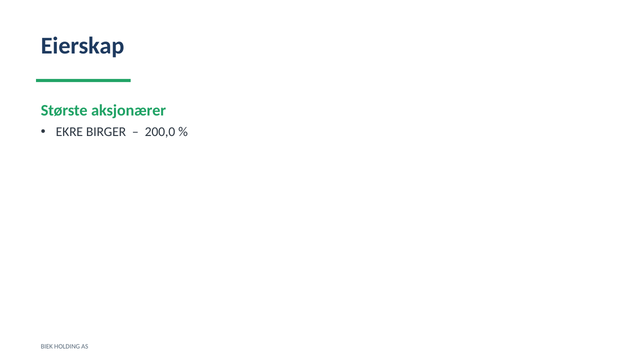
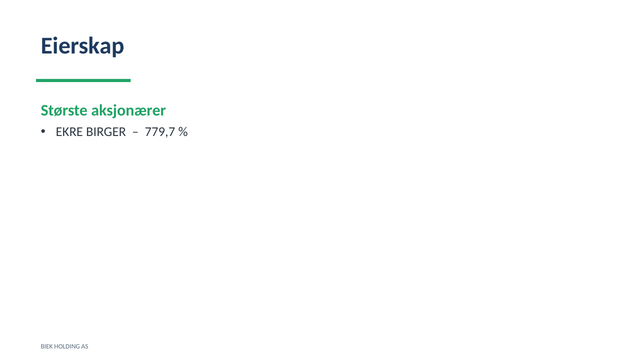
200,0: 200,0 -> 779,7 (160, 132)
